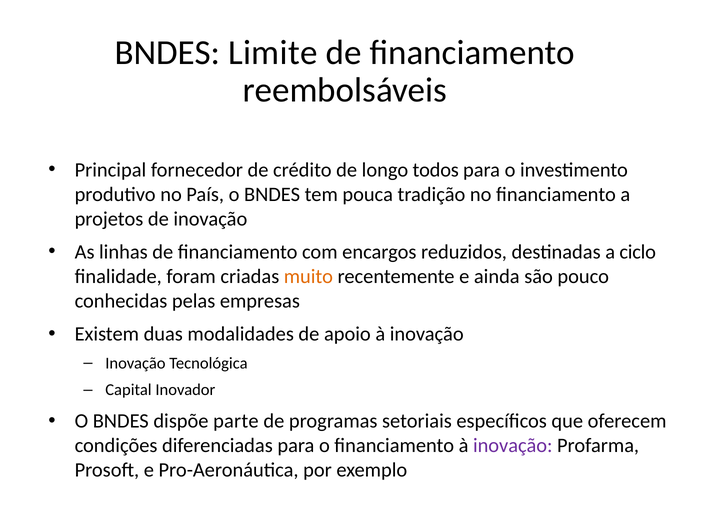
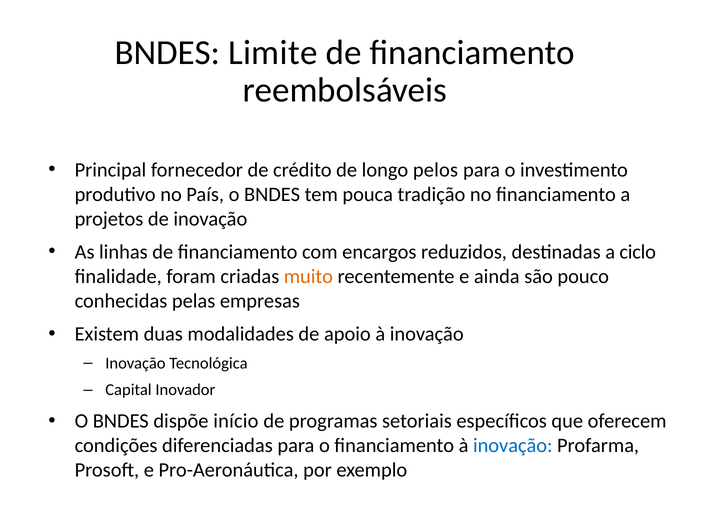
todos: todos -> pelos (435, 170)
parte: parte -> início (236, 421)
inovação colour: purple -> blue (513, 445)
